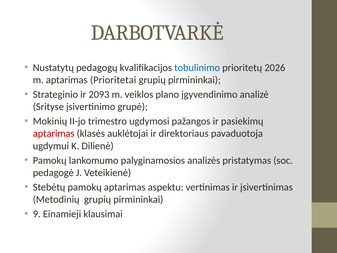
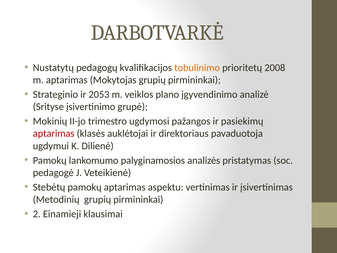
tobulinimo colour: blue -> orange (197, 68)
2026: 2026 -> 2008 (275, 68)
Prioritetai: Prioritetai -> Mokytojas (113, 80)
2093: 2093 -> 2053 (99, 94)
9: 9 -> 2 (37, 214)
